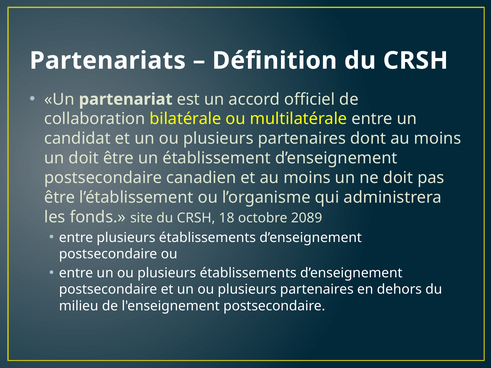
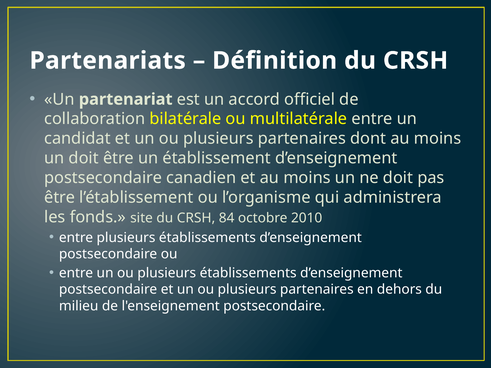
18: 18 -> 84 (227, 218)
2089: 2089 -> 2010 (307, 218)
